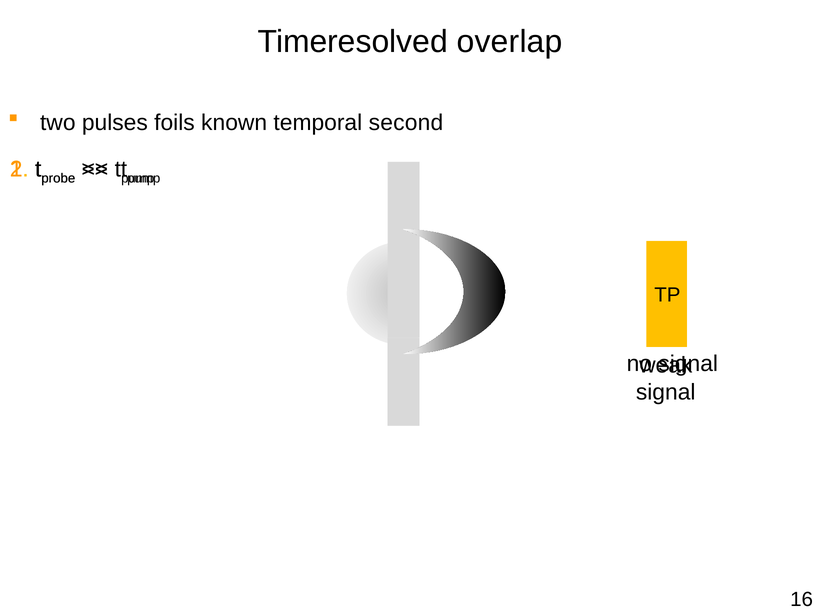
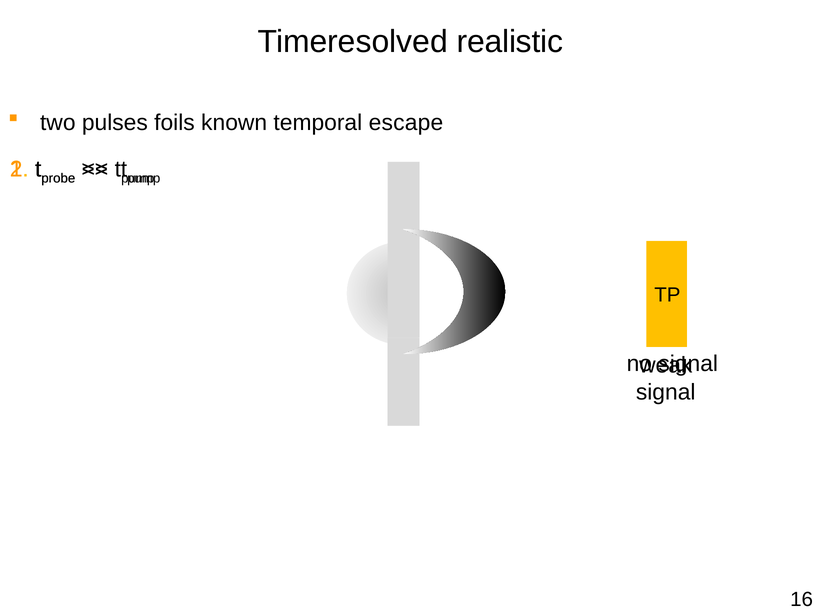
overlap: overlap -> realistic (510, 42)
second: second -> escape (406, 123)
